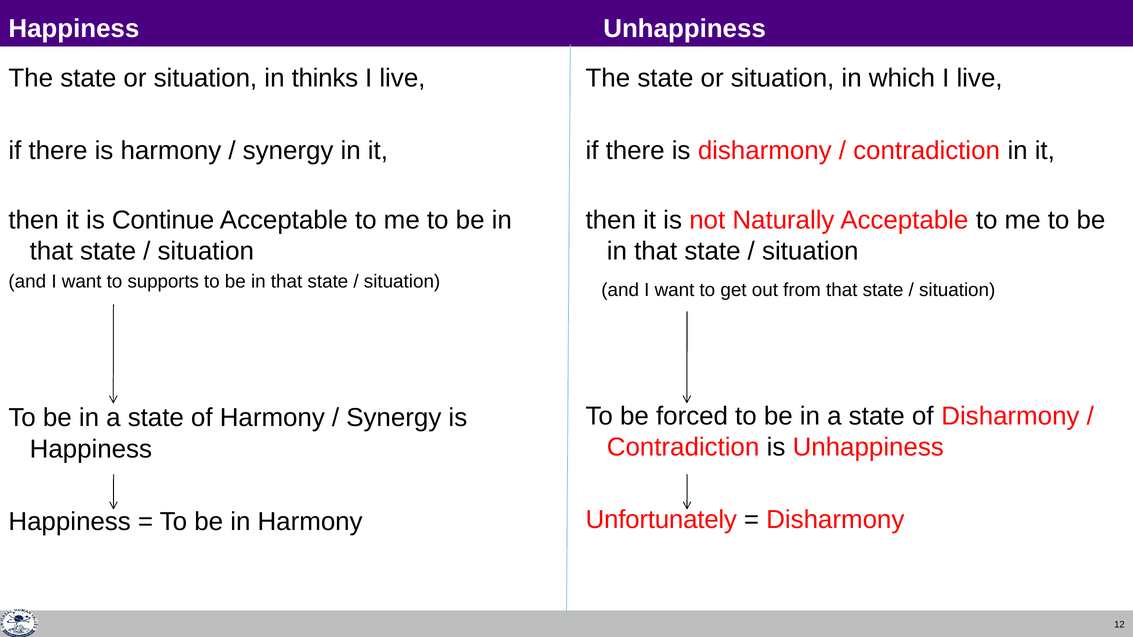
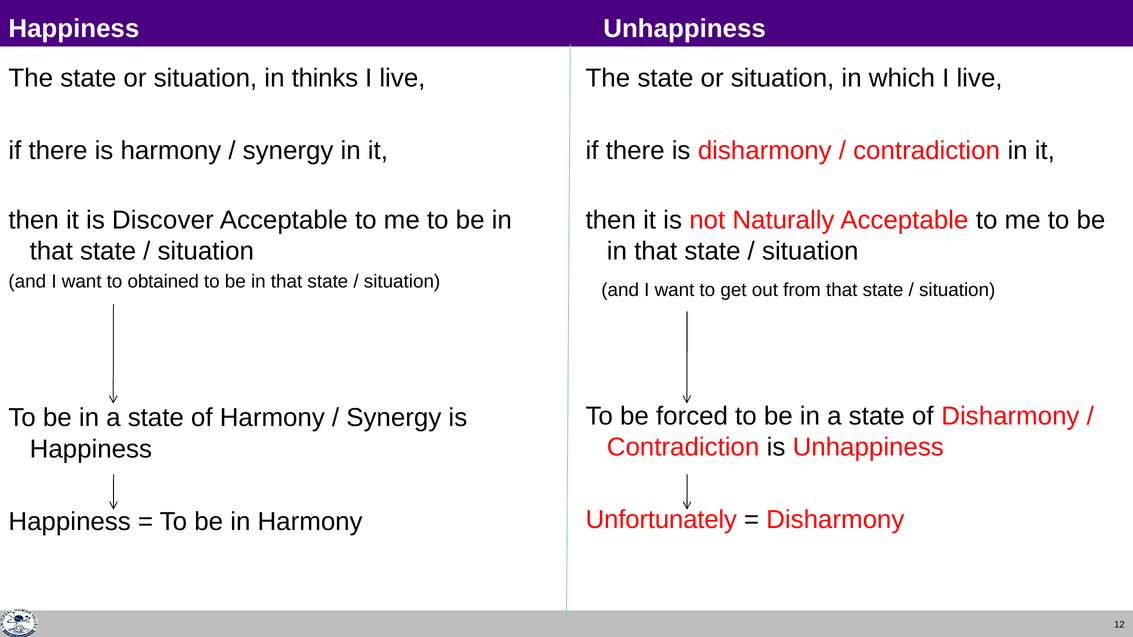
Continue: Continue -> Discover (163, 220)
supports: supports -> obtained (163, 282)
